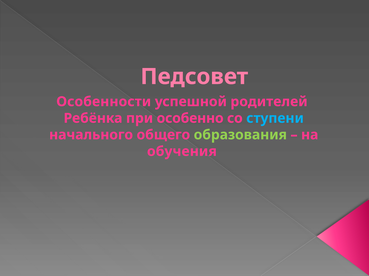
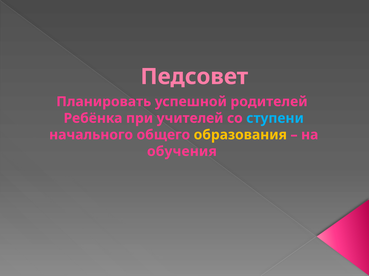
Особенности: Особенности -> Планировать (104, 102)
особенно: особенно -> учителей (190, 119)
образования colour: light green -> yellow (240, 135)
